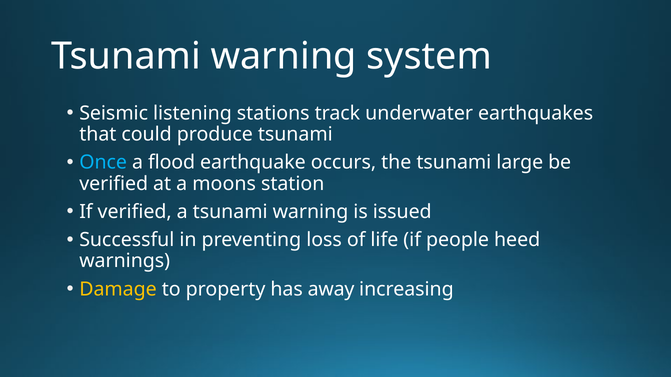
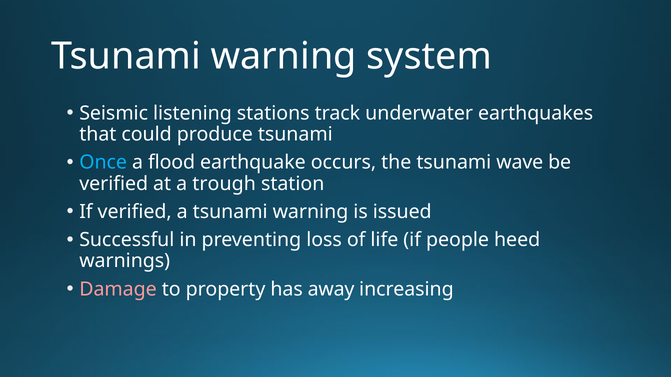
large: large -> wave (520, 163)
moons: moons -> trough (224, 184)
Damage colour: yellow -> pink (118, 289)
